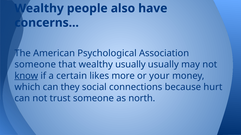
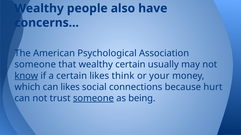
wealthy usually: usually -> certain (130, 65)
more: more -> think (123, 76)
can they: they -> likes (70, 87)
someone underline: none -> present (93, 99)
north: north -> being (142, 99)
